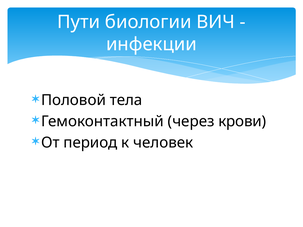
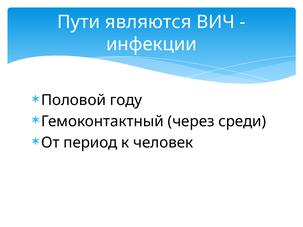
биологии: биологии -> являются (148, 22)
тела: тела -> году (126, 100)
крови: крови -> среди (242, 122)
